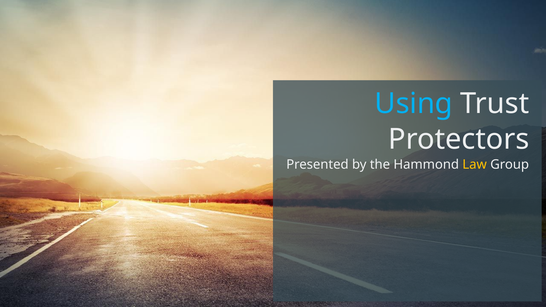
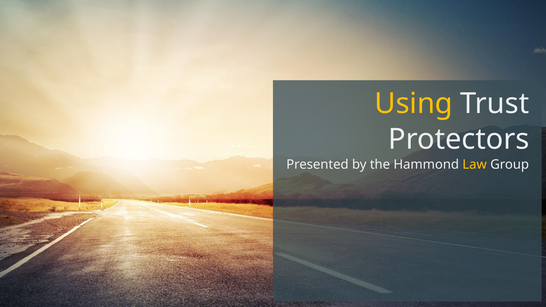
Using colour: light blue -> yellow (414, 104)
